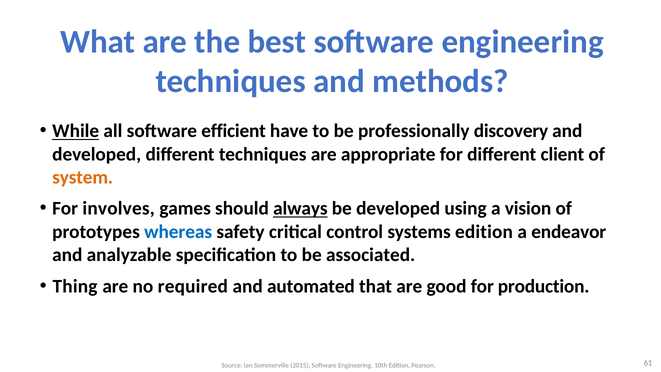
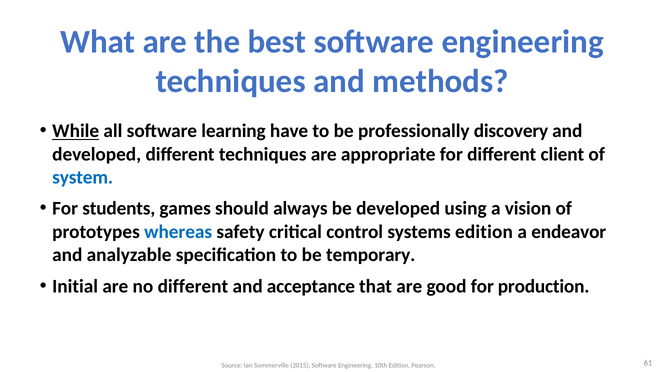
efficient: efficient -> learning (234, 131)
system colour: orange -> blue (83, 177)
involves: involves -> students (119, 209)
always underline: present -> none (300, 209)
associated: associated -> temporary (371, 255)
Thing: Thing -> Initial (75, 286)
no required: required -> different (193, 286)
automated: automated -> acceptance (311, 286)
